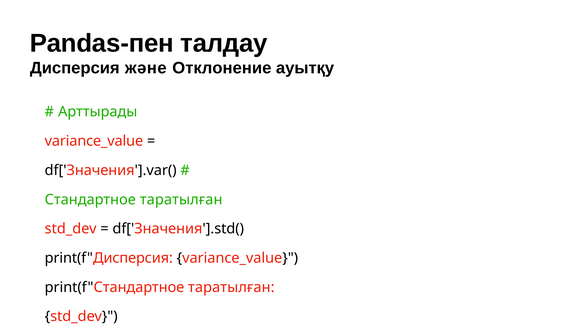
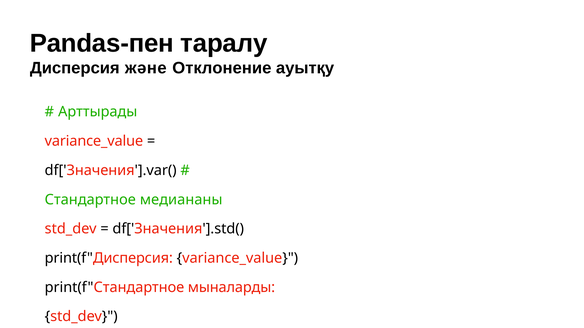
талдау: талдау -> таралу (224, 43)
Стандартное таратылған: таратылған -> медиананы (181, 200)
print(f"Стандартное таратылған: таратылған -> мыналарды (231, 288)
